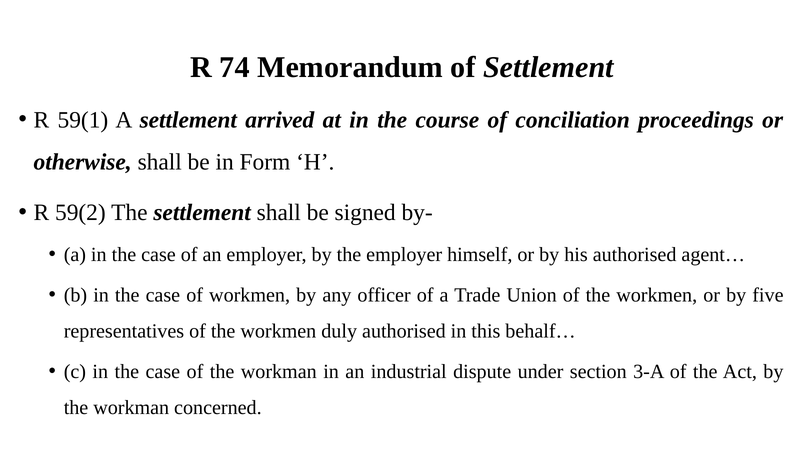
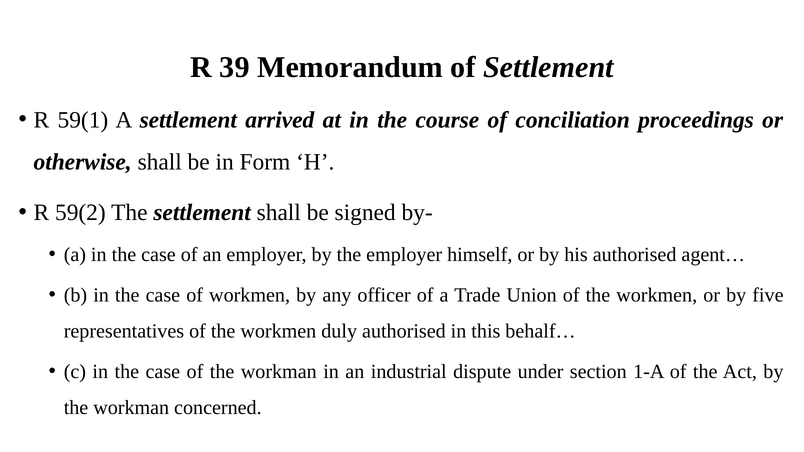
74: 74 -> 39 (235, 68)
3-A: 3-A -> 1-A (649, 372)
